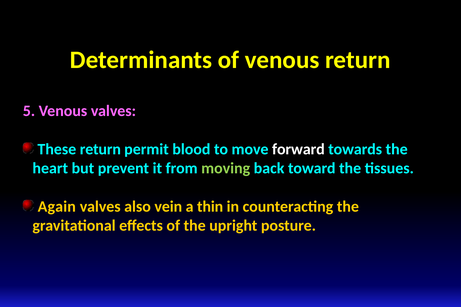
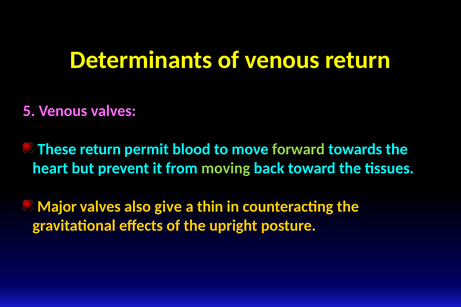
forward colour: white -> light green (298, 149)
Again: Again -> Major (57, 207)
vein: vein -> give (168, 207)
